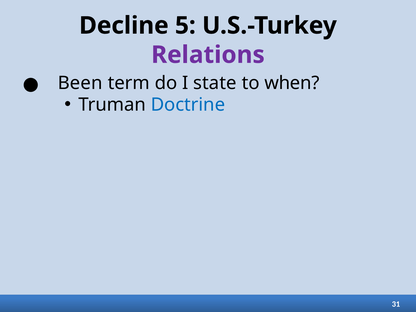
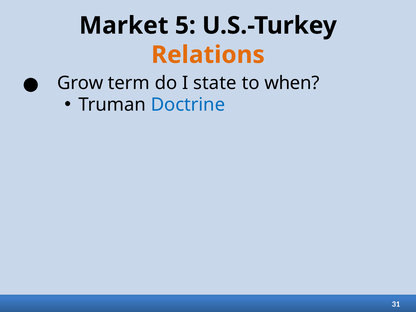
Decline: Decline -> Market (124, 26)
Relations colour: purple -> orange (208, 55)
Been: Been -> Grow (80, 83)
